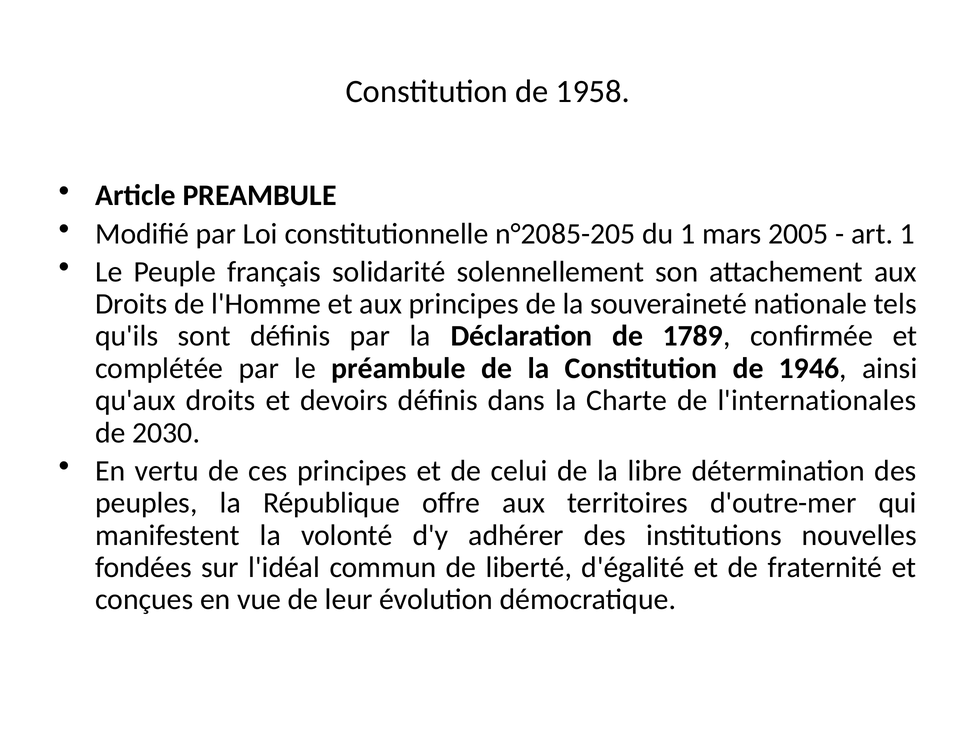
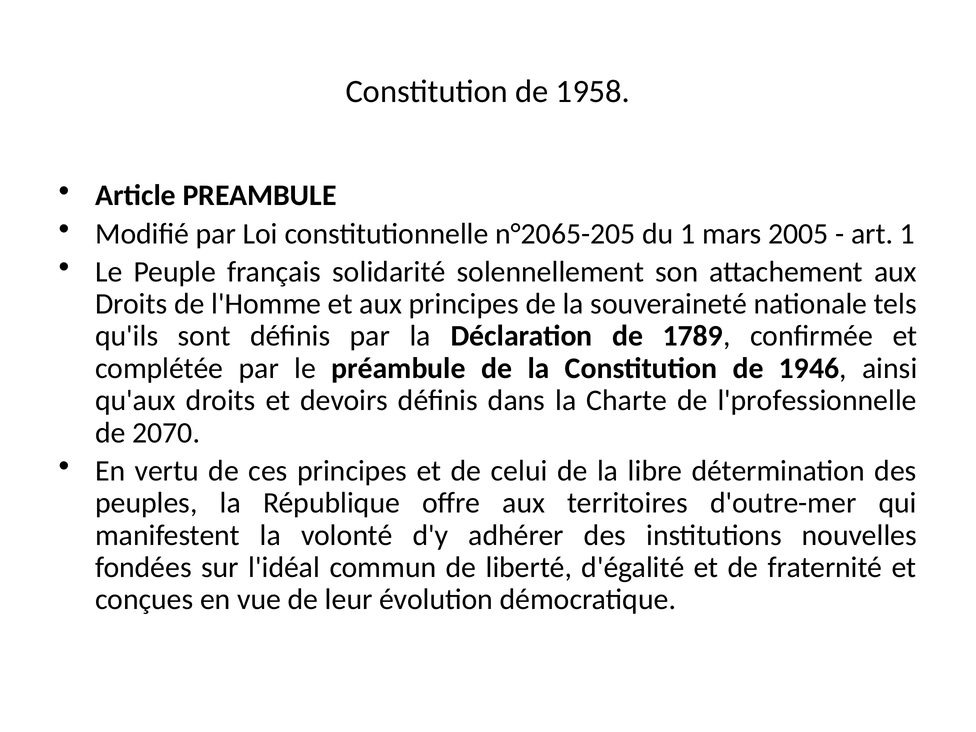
n°2085-205: n°2085-205 -> n°2065-205 (565, 234)
l'internationales: l'internationales -> l'professionnelle (817, 401)
2030: 2030 -> 2070 (166, 433)
